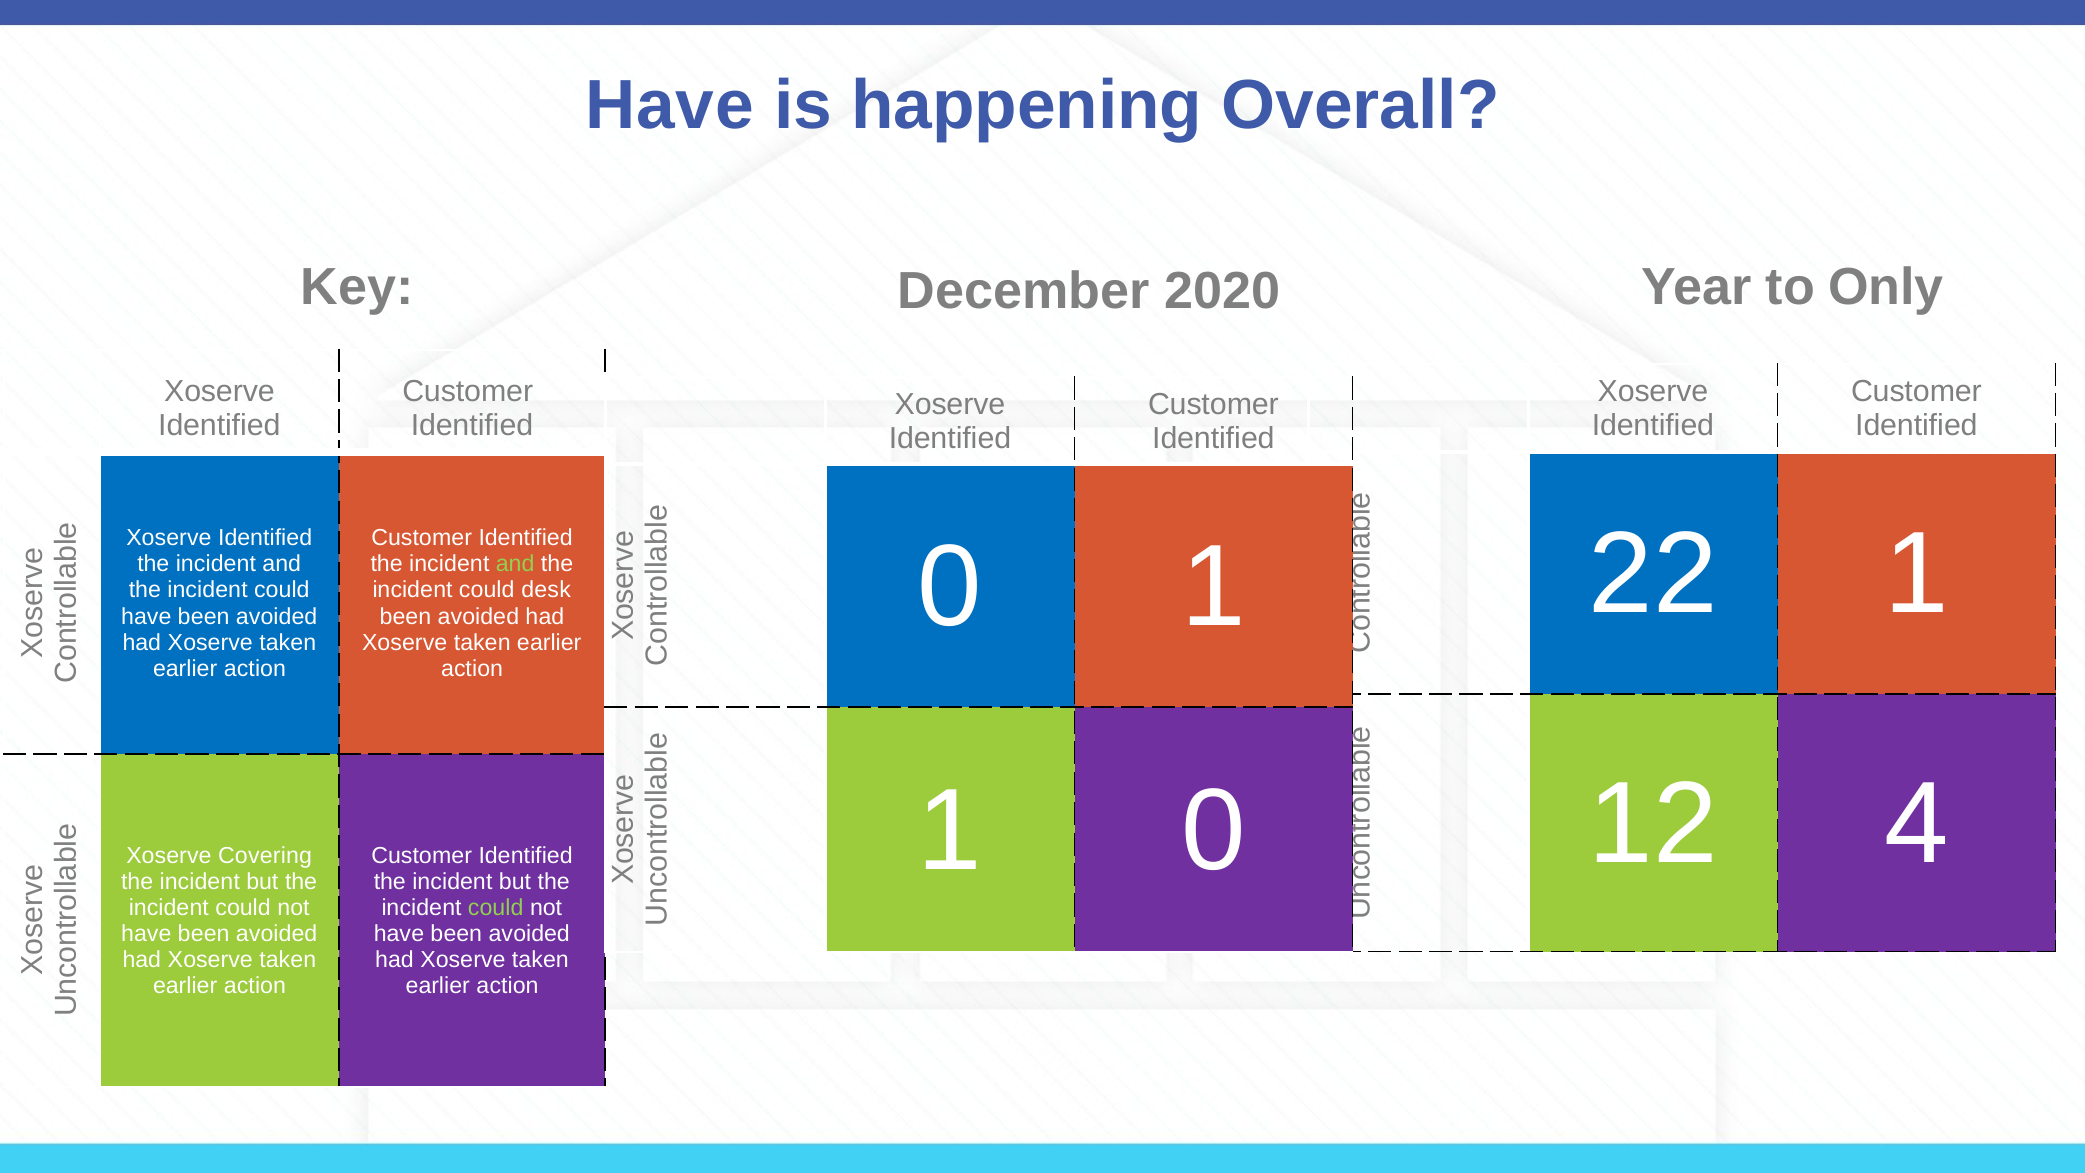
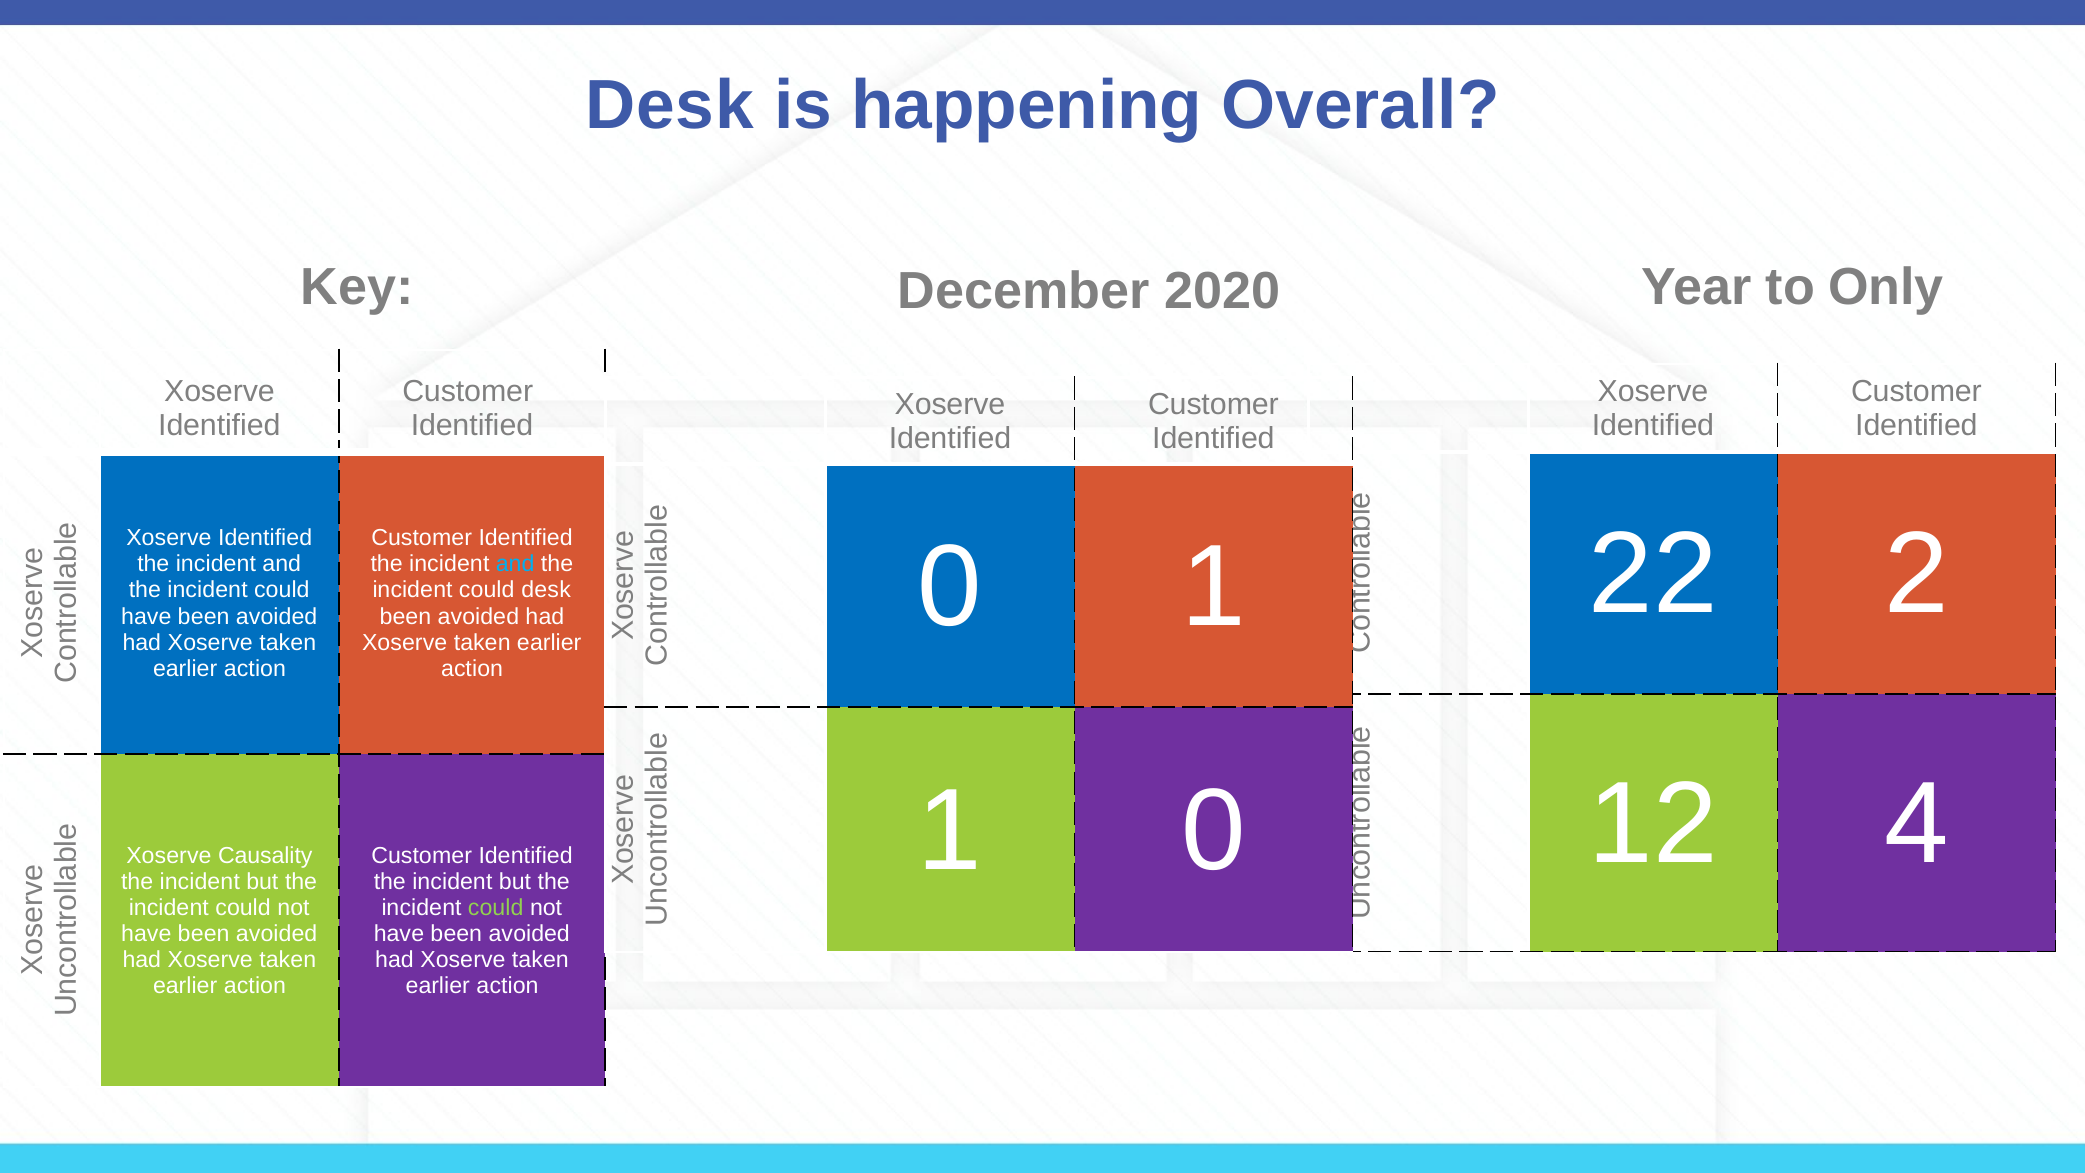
Have: Have -> Desk (670, 106)
22 1: 1 -> 2 (1917, 575)
and colour: light green -> light blue (515, 564)
Covering: Covering -> Causality (265, 855)
